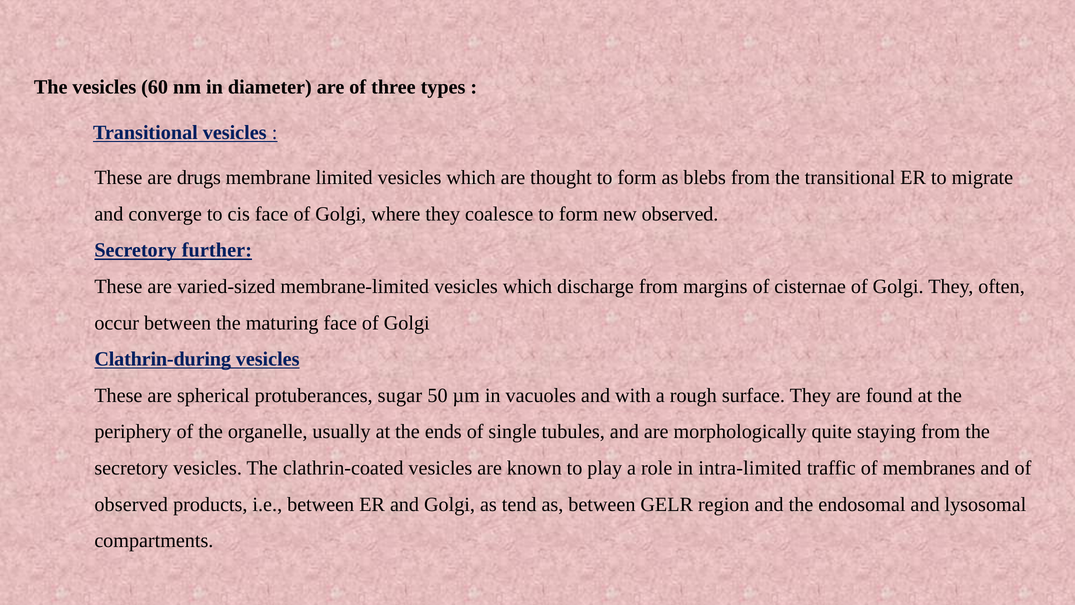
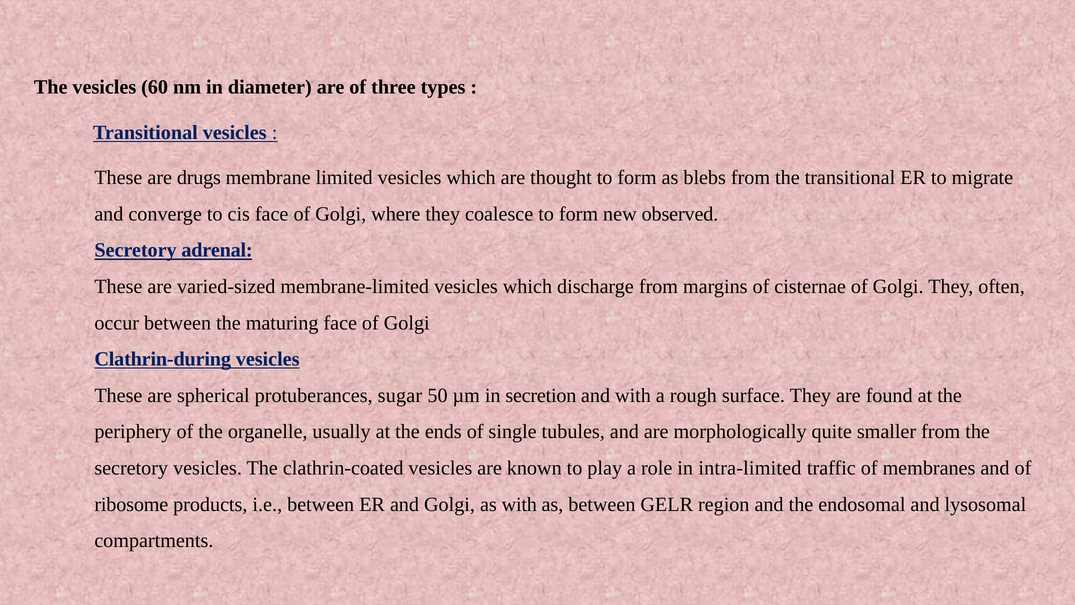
further: further -> adrenal (217, 250)
vacuoles: vacuoles -> secretion (541, 395)
staying: staying -> smaller (886, 432)
observed: observed -> ribosome (131, 504)
as tend: tend -> with (519, 504)
